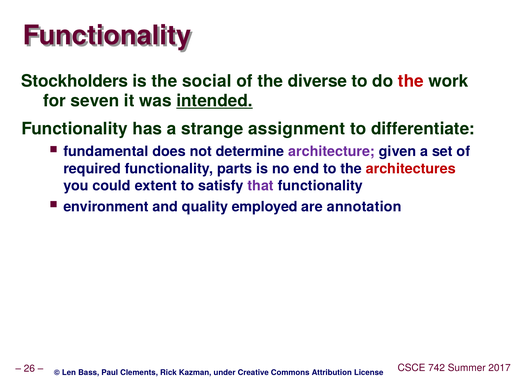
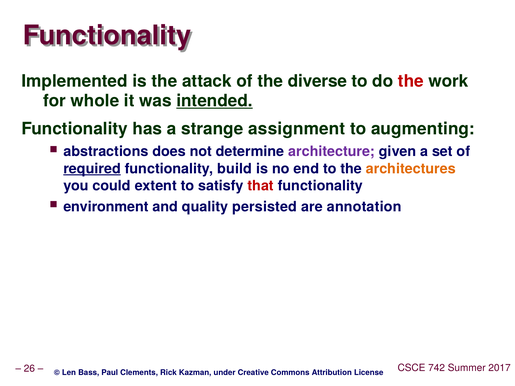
Stockholders: Stockholders -> Implemented (75, 81)
social: social -> attack (207, 81)
seven: seven -> whole (95, 101)
differentiate: differentiate -> augmenting (423, 129)
fundamental: fundamental -> abstractions (106, 152)
required underline: none -> present (92, 169)
parts: parts -> build (235, 169)
architectures colour: red -> orange (411, 169)
that colour: purple -> red (261, 186)
employed: employed -> persisted (265, 207)
